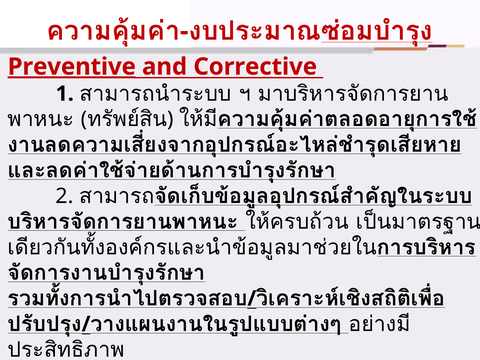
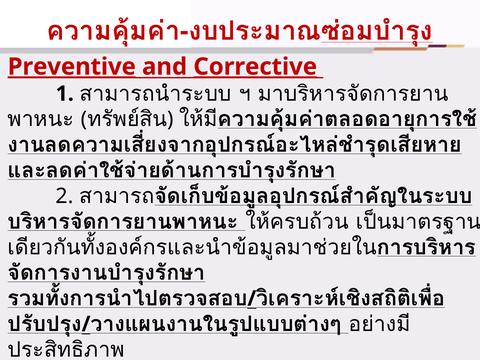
Corrective underline: none -> present (255, 67)
